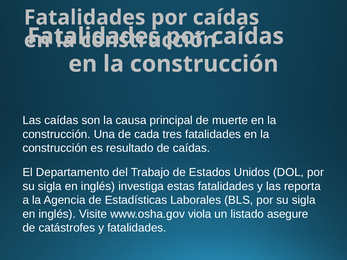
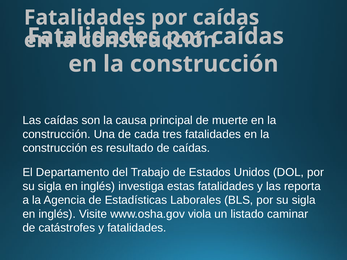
asegure: asegure -> caminar (288, 214)
